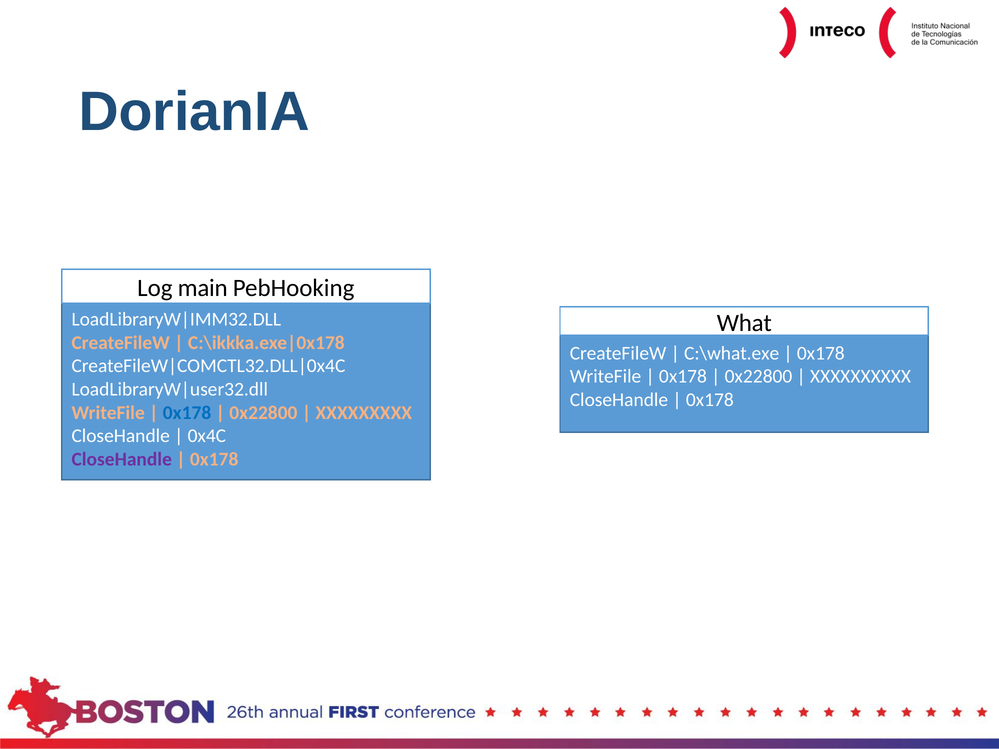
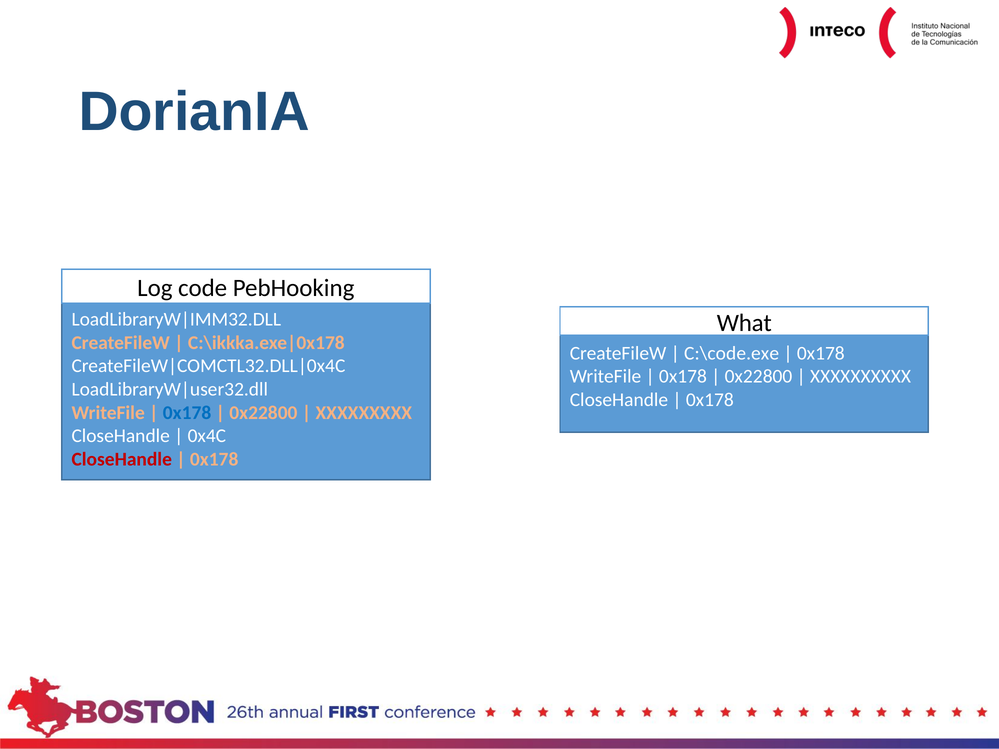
main: main -> code (203, 288)
C:\what.exe: C:\what.exe -> C:\code.exe (732, 353)
CloseHandle colour: purple -> red (122, 459)
